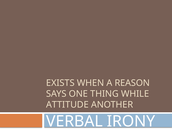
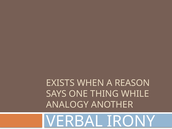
ATTITUDE: ATTITUDE -> ANALOGY (67, 105)
